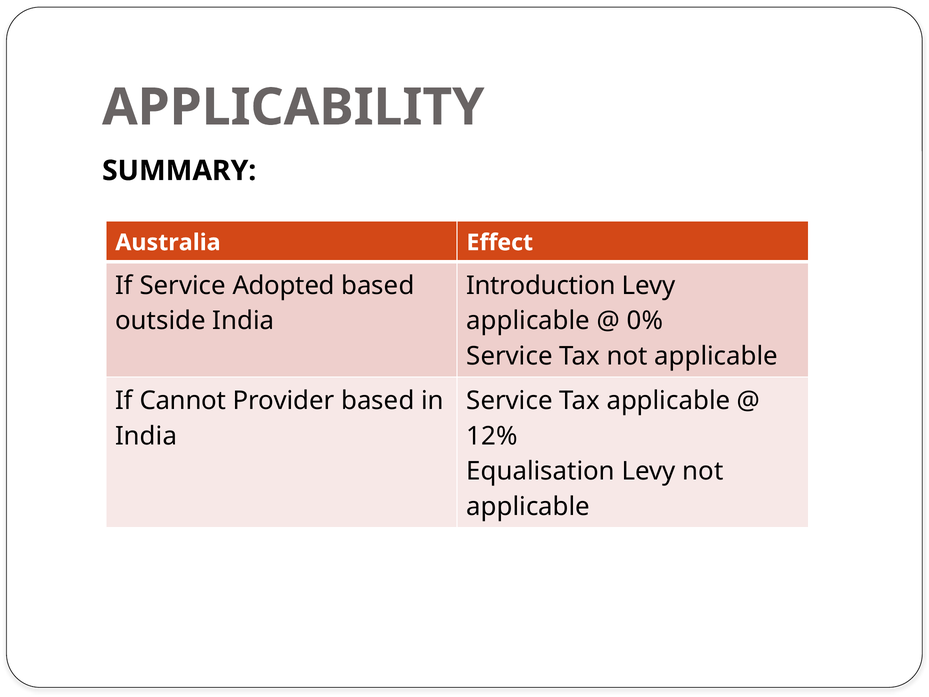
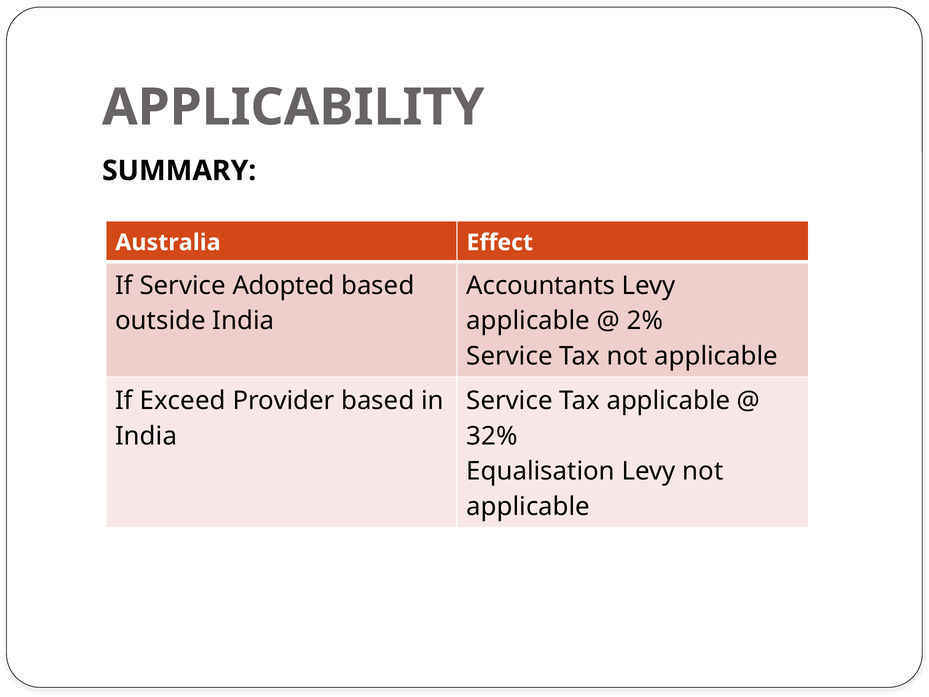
Introduction: Introduction -> Accountants (541, 286)
0%: 0% -> 2% (645, 321)
Cannot: Cannot -> Exceed (183, 401)
12%: 12% -> 32% (492, 436)
